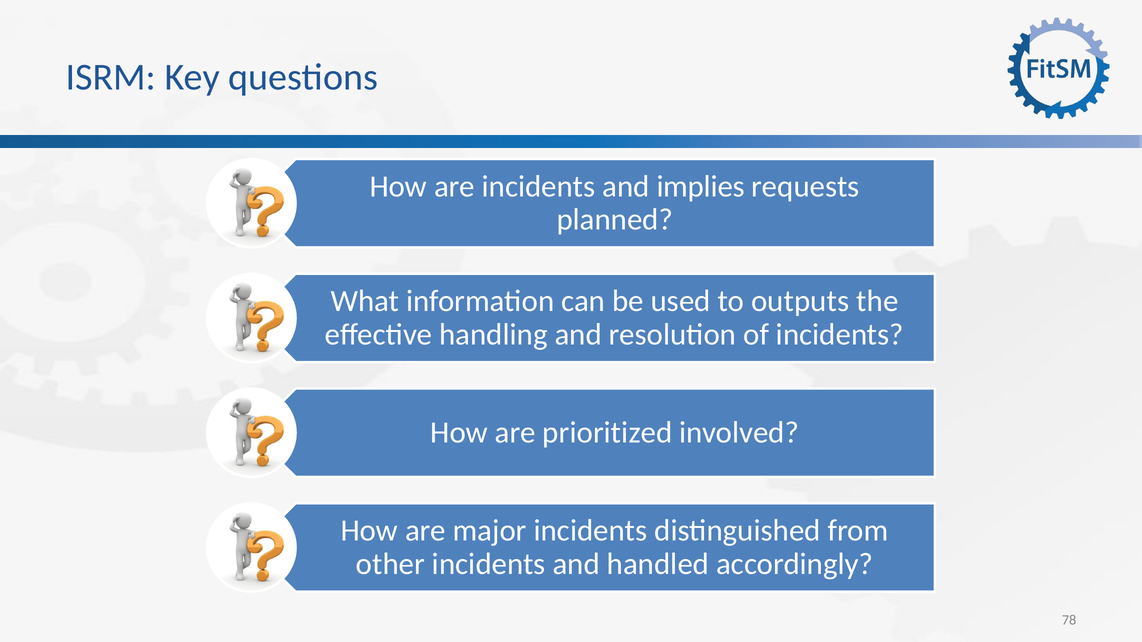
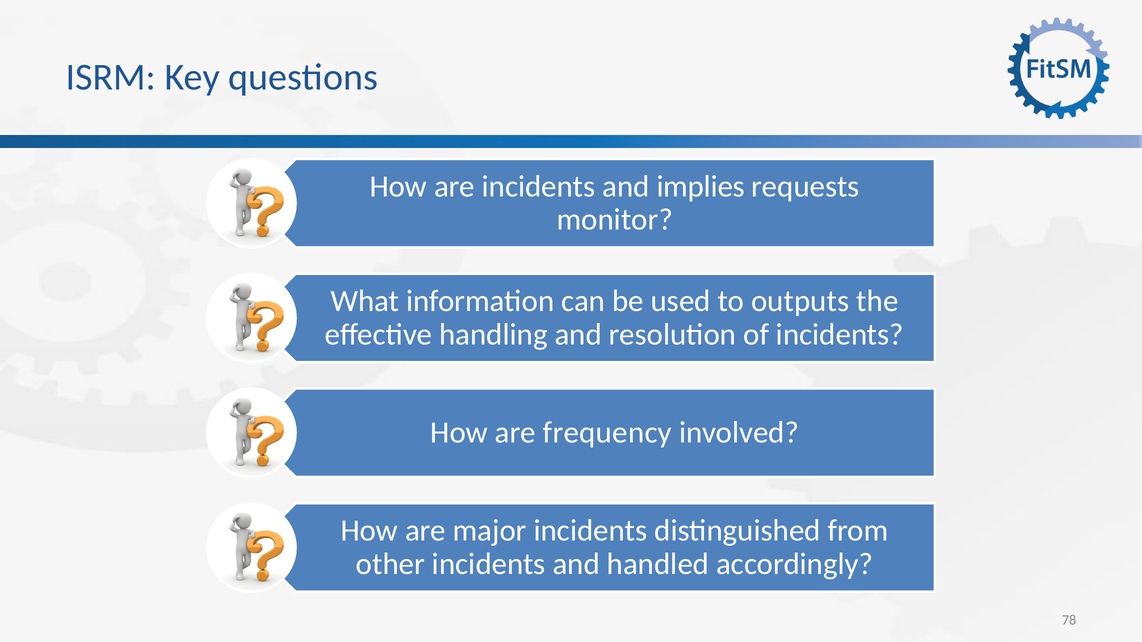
planned: planned -> monitor (615, 220)
prioritized: prioritized -> frequency (607, 433)
